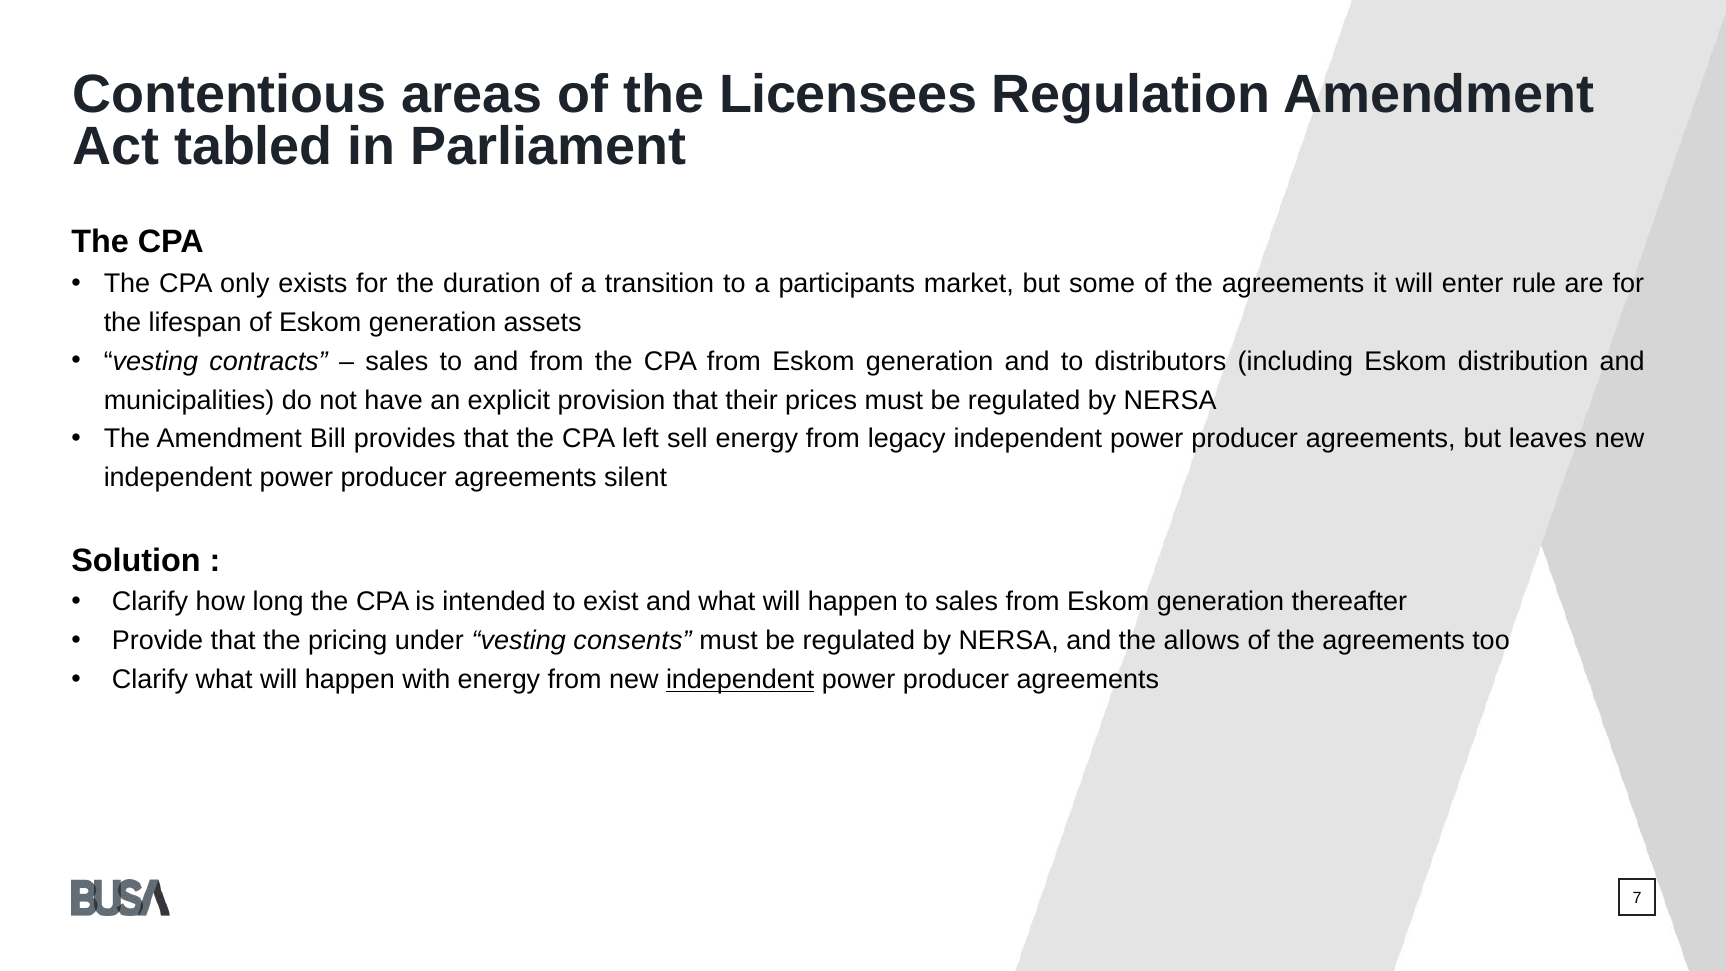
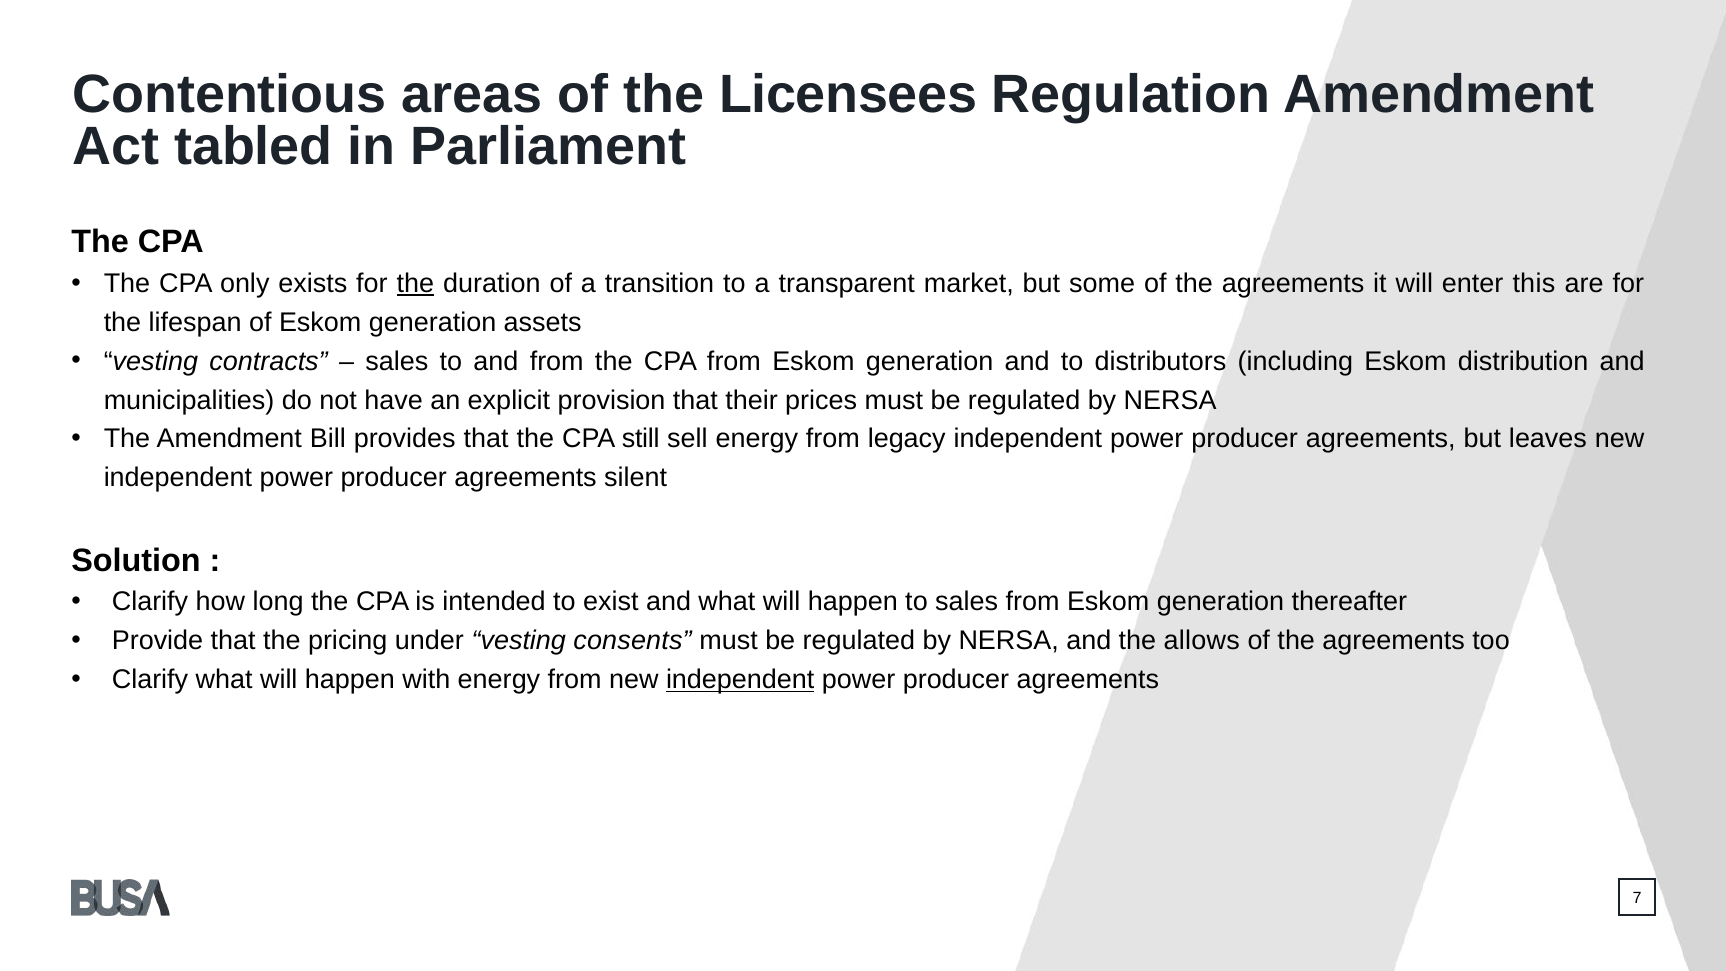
the underline: none -> present (415, 284)
participants: participants -> transparent (847, 284)
rule: rule -> this (1534, 284)
left: left -> still (641, 439)
